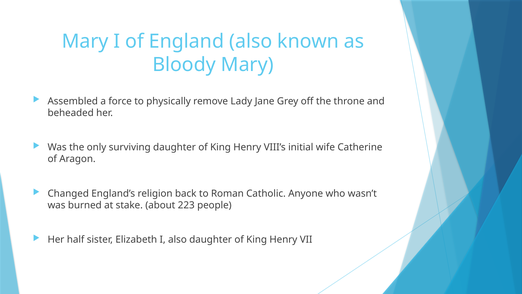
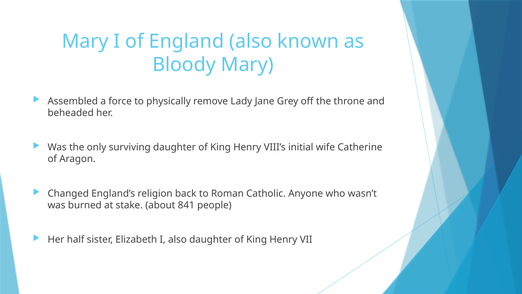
223: 223 -> 841 (186, 205)
